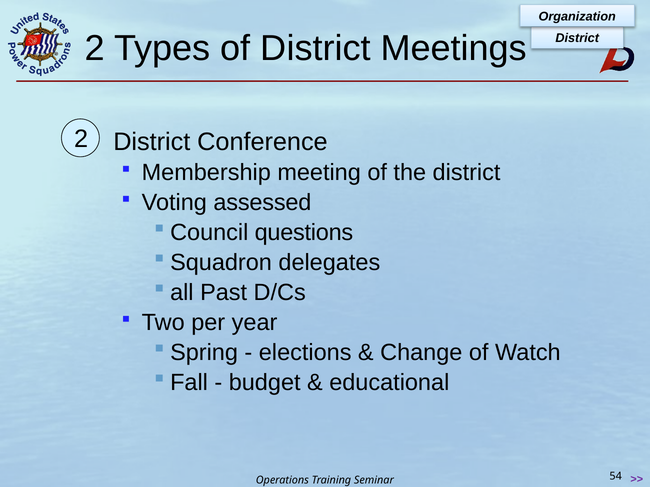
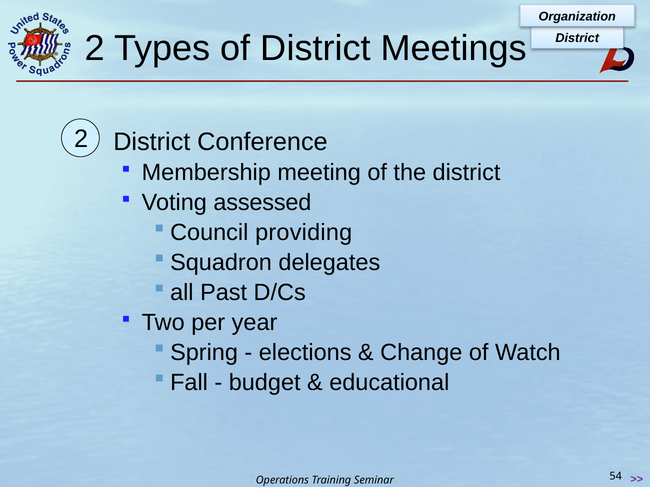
questions: questions -> providing (304, 233)
